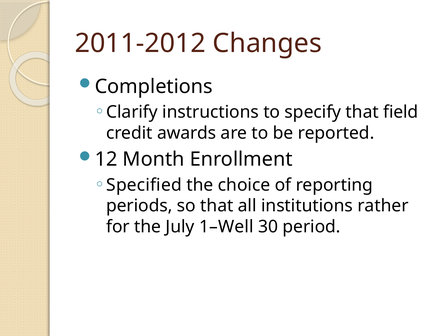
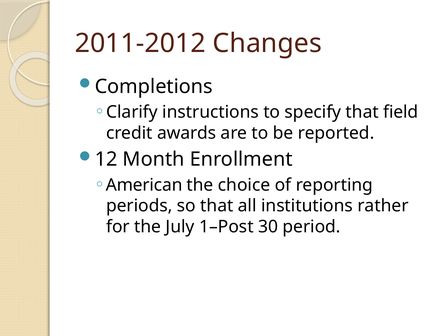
Specified: Specified -> American (144, 185)
1–Well: 1–Well -> 1–Post (226, 227)
